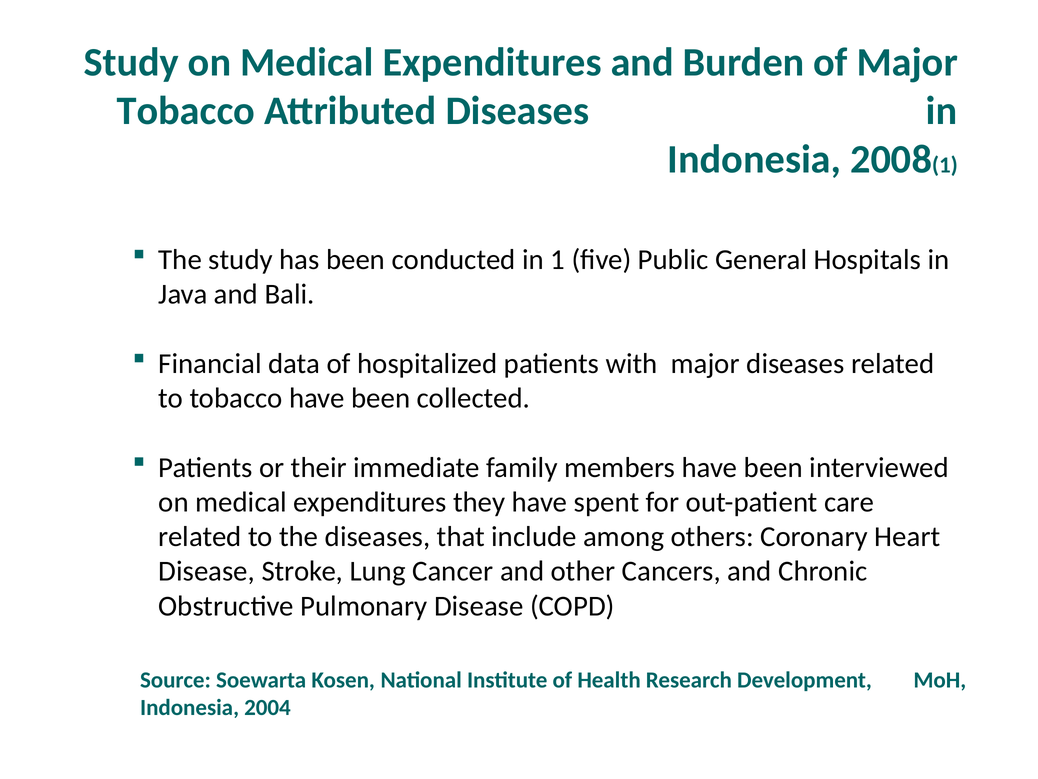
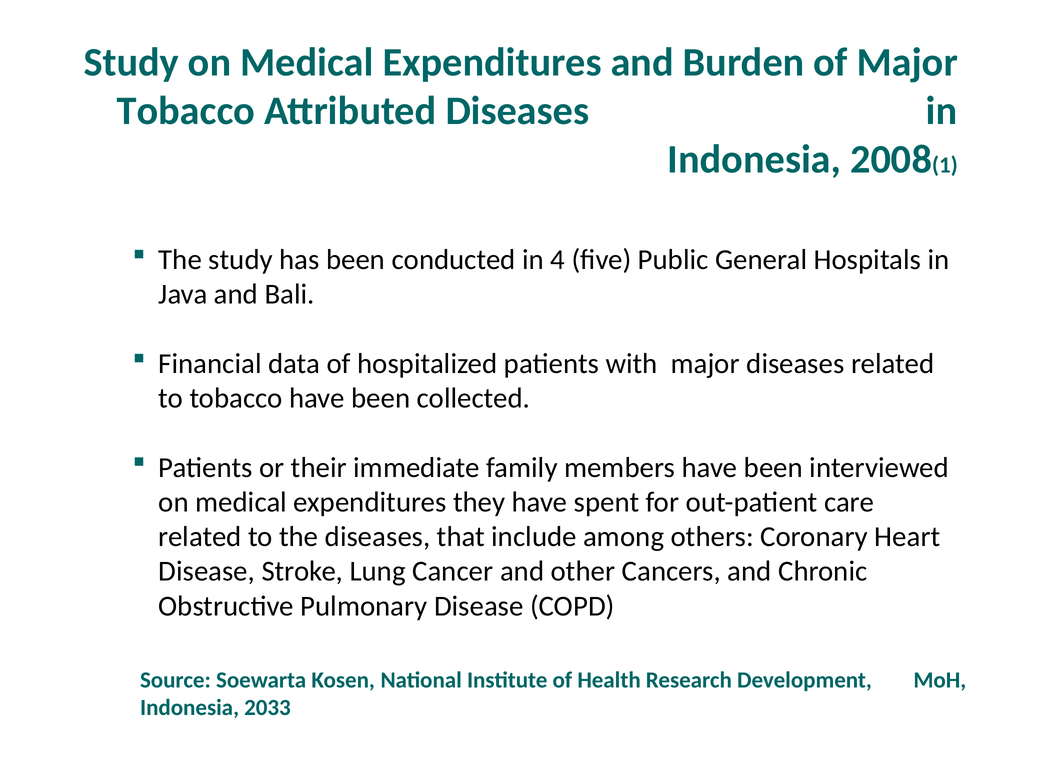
in 1: 1 -> 4 (558, 260)
2004: 2004 -> 2033 (268, 707)
